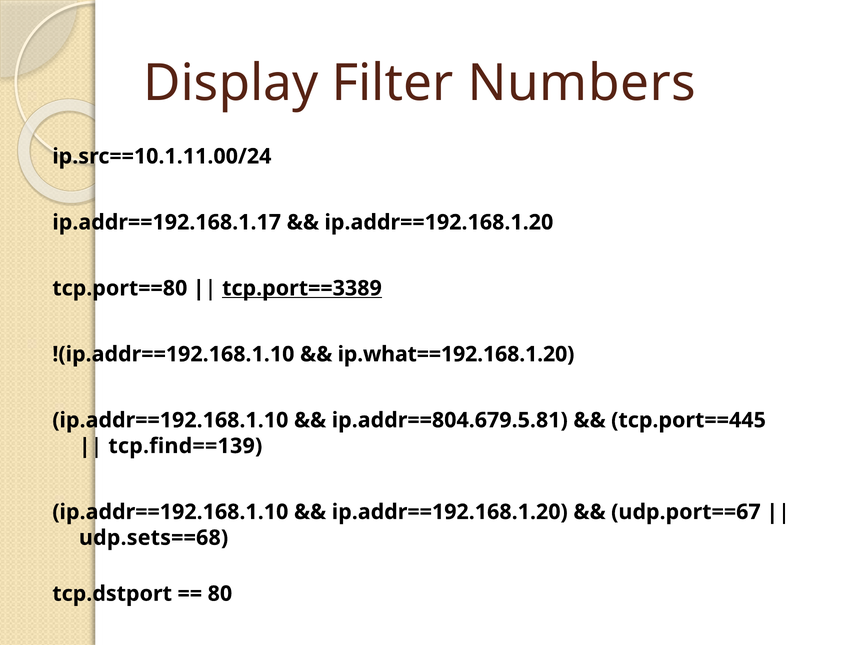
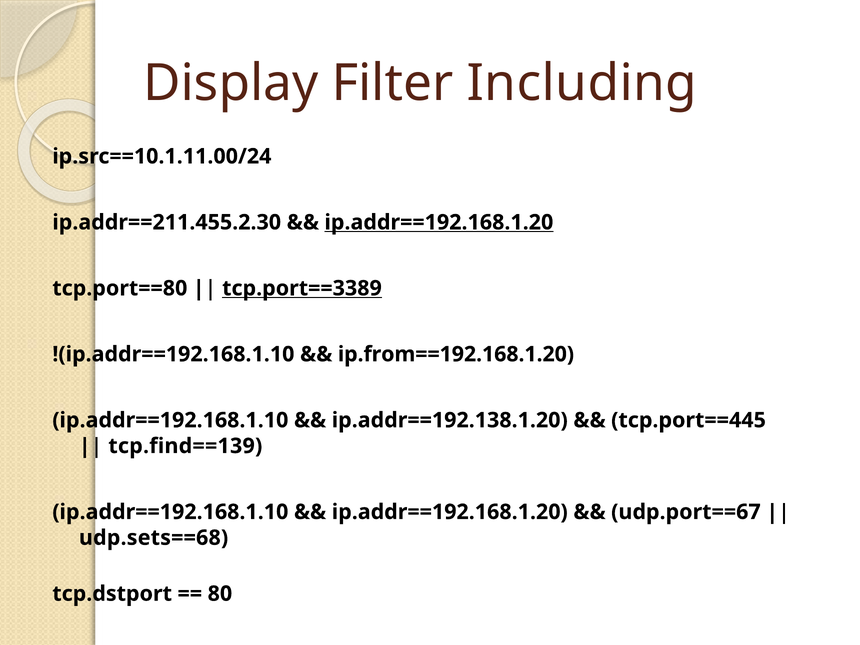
Numbers: Numbers -> Including (582, 83)
ip.addr==192.168.1.17: ip.addr==192.168.1.17 -> ip.addr==211.455.2.30 (167, 222)
ip.addr==192.168.1.20 underline: none -> present (439, 222)
ip.what==192.168.1.20: ip.what==192.168.1.20 -> ip.from==192.168.1.20 (456, 354)
ip.addr==804.679.5.81: ip.addr==804.679.5.81 -> ip.addr==192.138.1.20 (450, 420)
